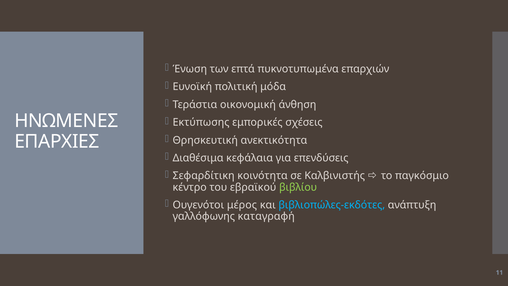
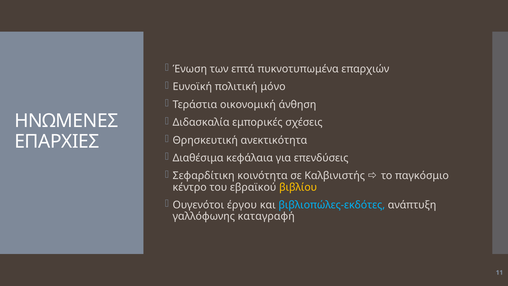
μόδα: μόδα -> μόνο (273, 87)
Εκτύπωσης: Εκτύπωσης -> Διδασκαλία (201, 122)
βιβλίου colour: light green -> yellow (298, 187)
μέρος: μέρος -> έργου (242, 205)
